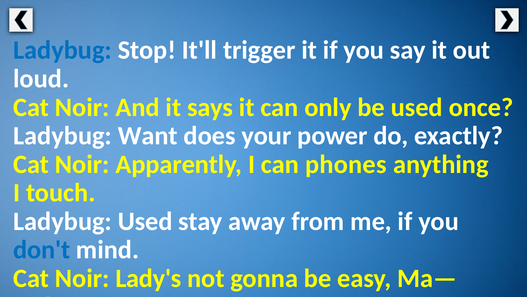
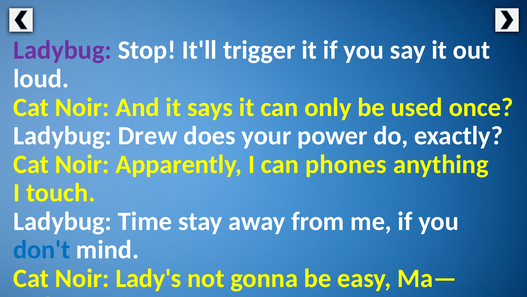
Ladybug colour: blue -> purple (63, 50)
Want: Want -> Drew (148, 136)
Ladybug Used: Used -> Time (145, 221)
